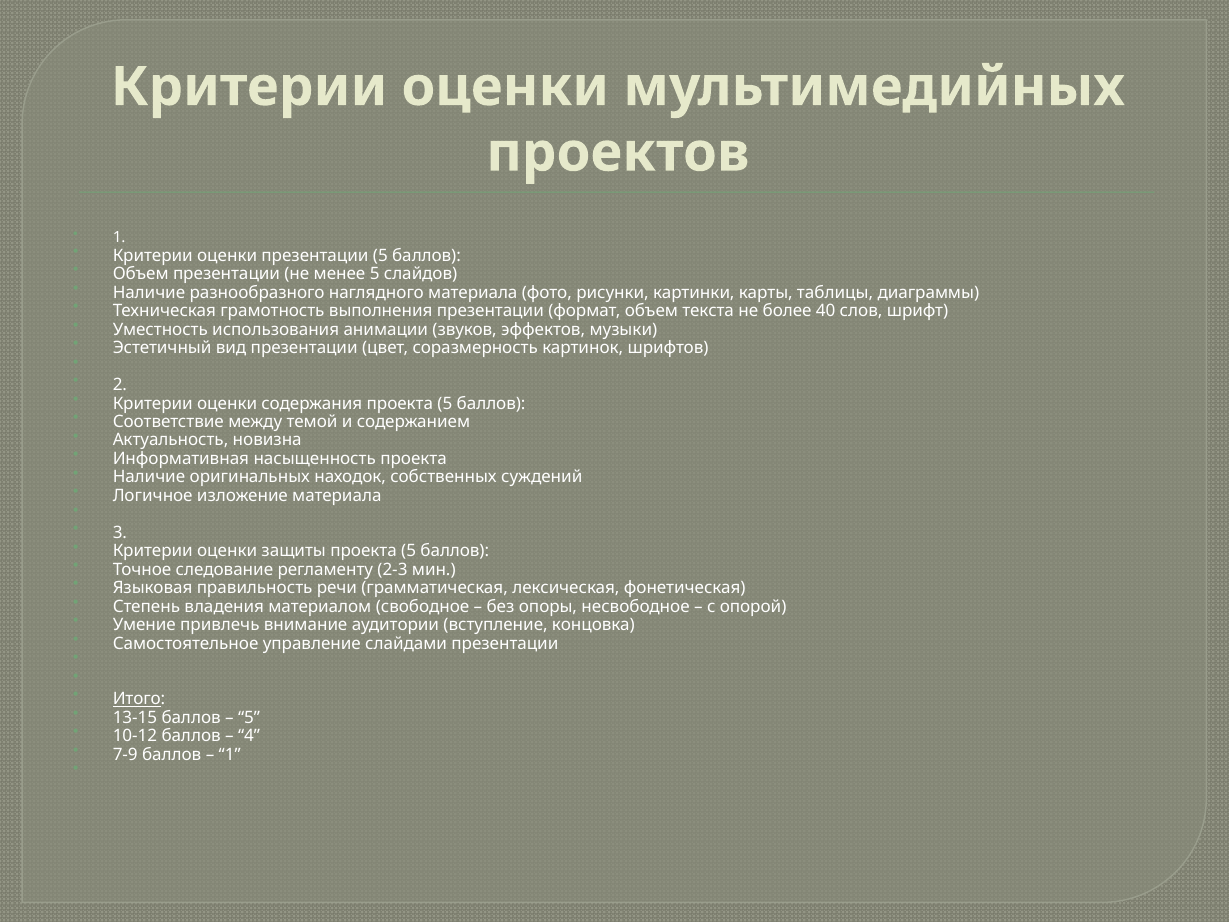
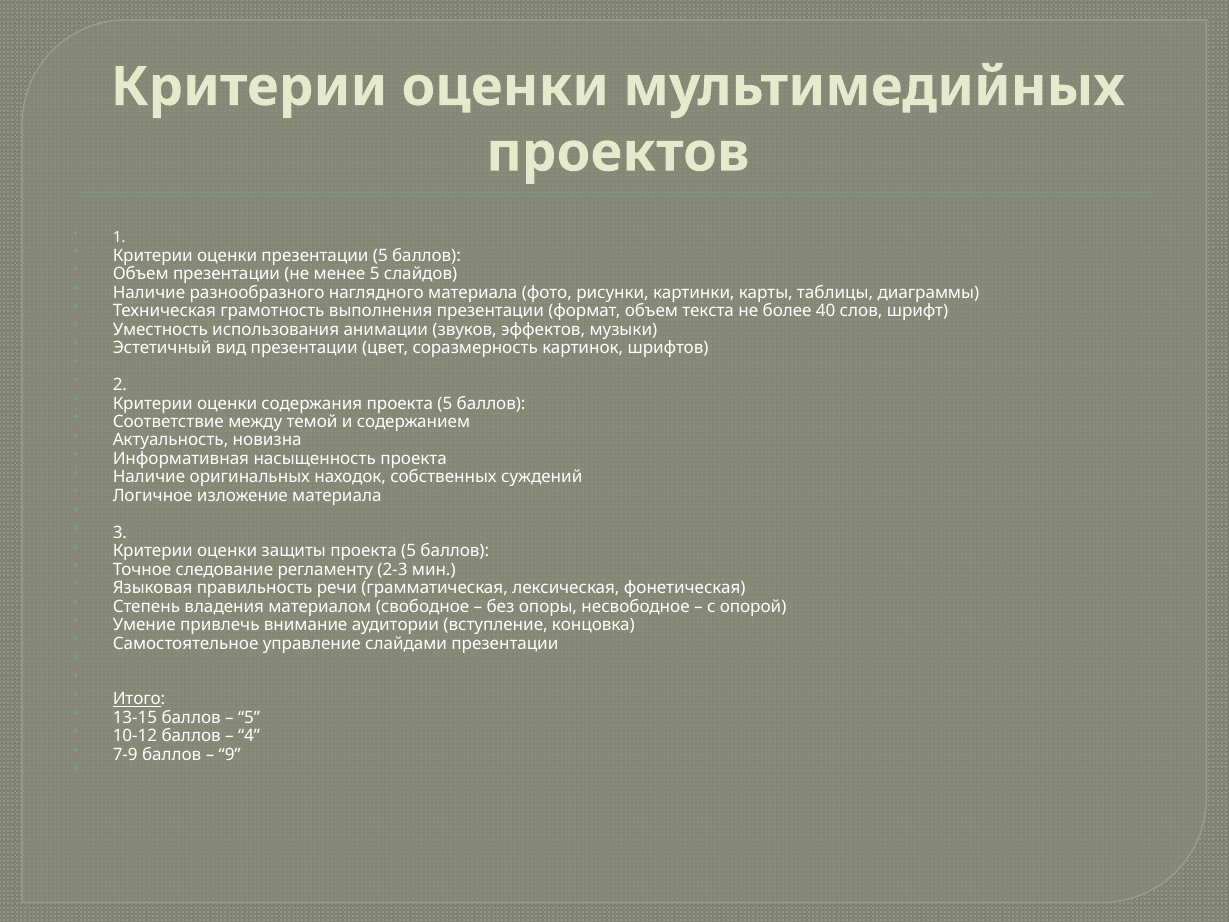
1: 1 -> 9 (230, 754)
